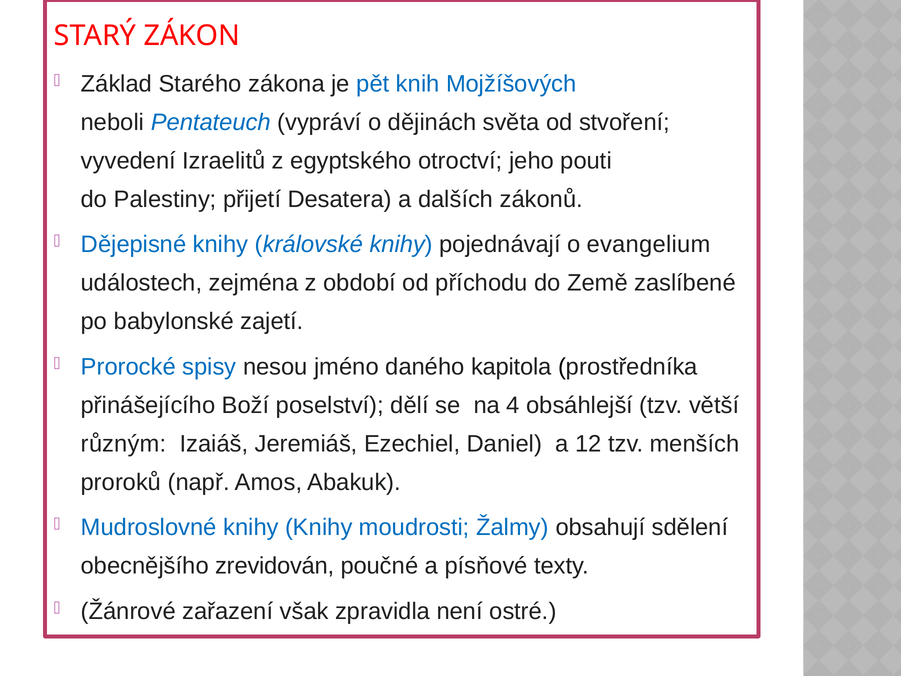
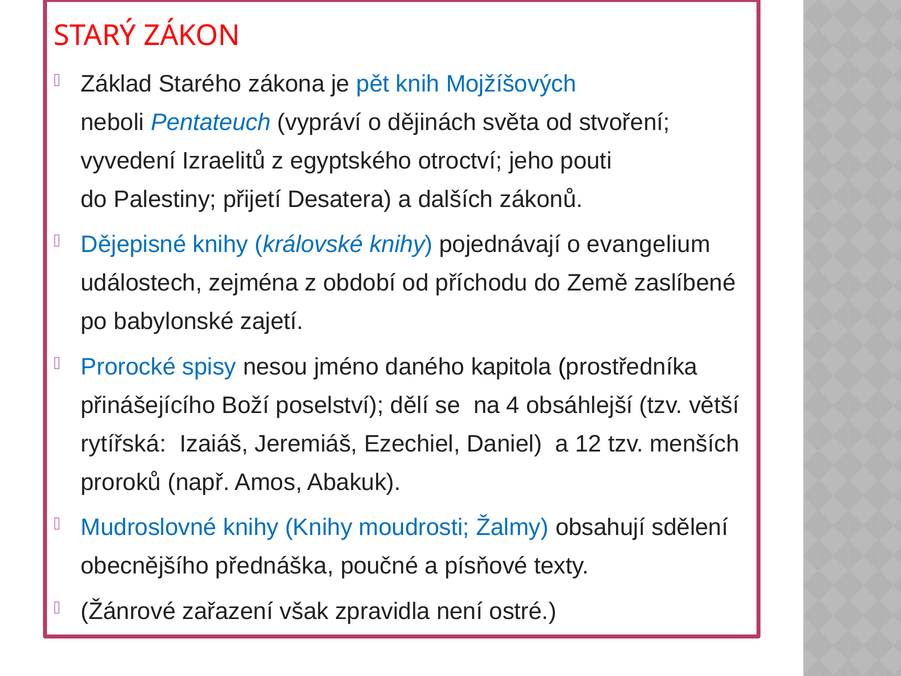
různým: různým -> rytířská (124, 444)
zrevidován: zrevidován -> přednáška (275, 566)
